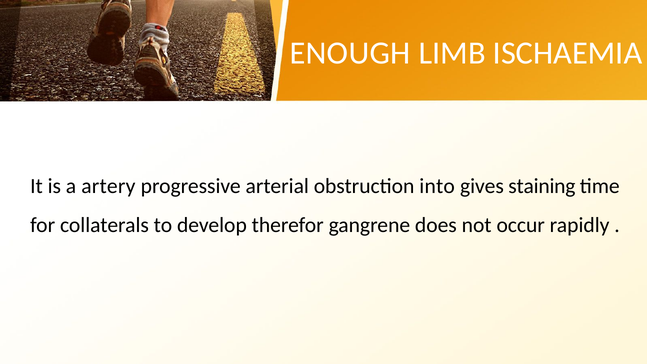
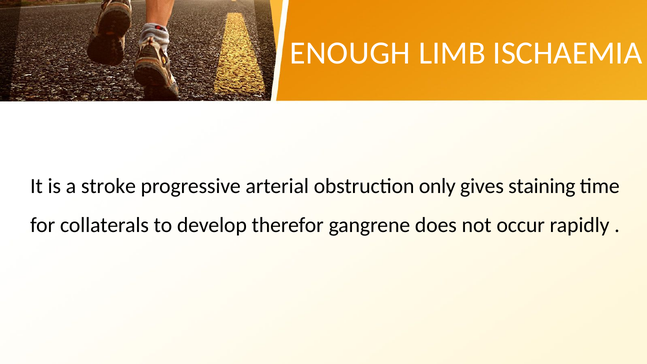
artery: artery -> stroke (108, 186)
into: into -> only (437, 186)
